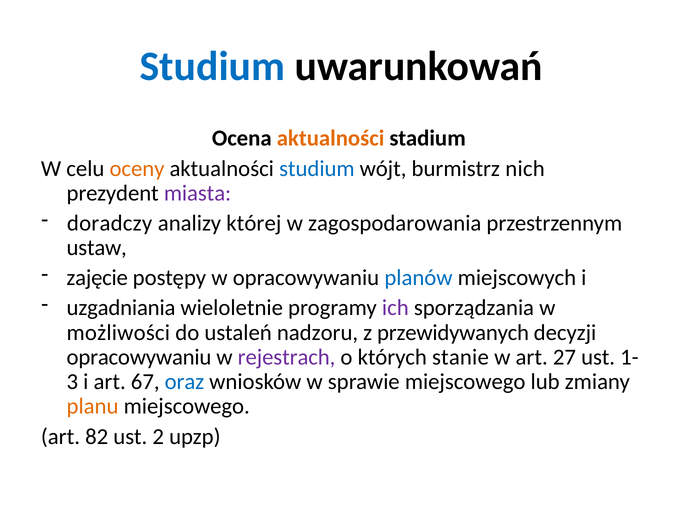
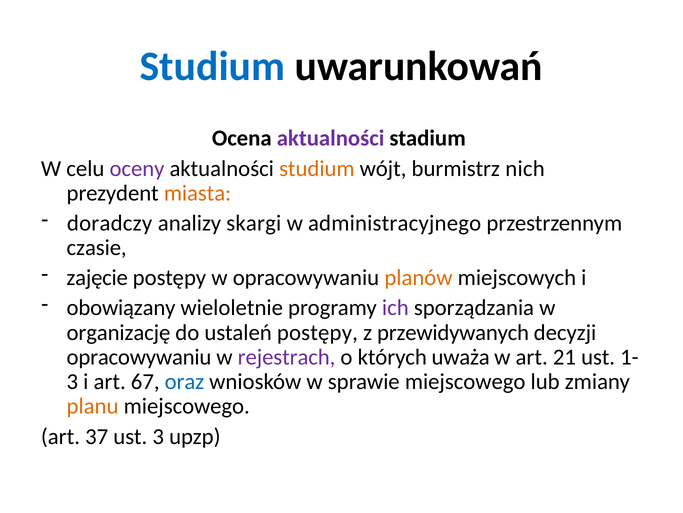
aktualności colour: orange -> purple (331, 138)
oceny colour: orange -> purple (137, 168)
studium colour: blue -> orange (317, 168)
miasta colour: purple -> orange (198, 193)
której: której -> skargi (254, 223)
zagospodarowania: zagospodarowania -> administracyjnego (395, 223)
ustaw: ustaw -> czasie (97, 247)
planów colour: blue -> orange (418, 277)
uzgadniania: uzgadniania -> obowiązany (121, 307)
możliwości: możliwości -> organizację (118, 332)
ustaleń nadzoru: nadzoru -> postępy (317, 332)
stanie: stanie -> uważa (461, 357)
27: 27 -> 21 (564, 357)
82: 82 -> 37 (97, 436)
ust 2: 2 -> 3 (158, 436)
